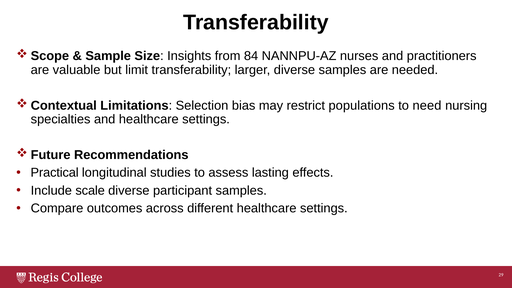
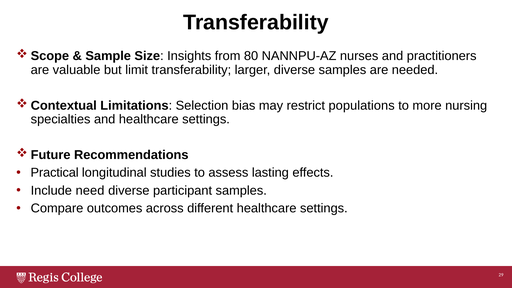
84: 84 -> 80 (251, 56)
need: need -> more (427, 105)
scale: scale -> need (90, 191)
